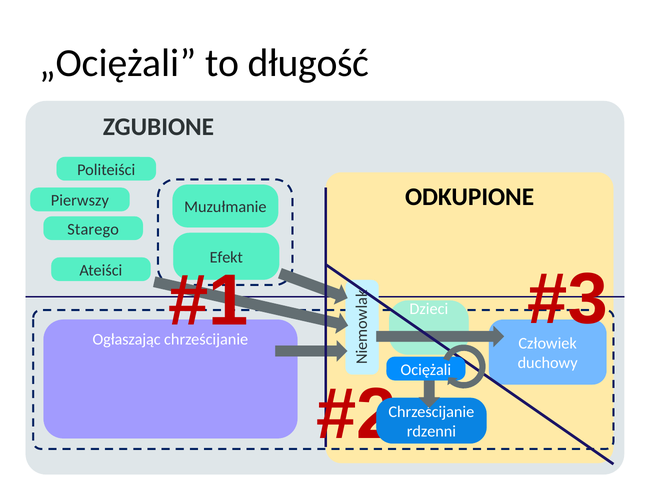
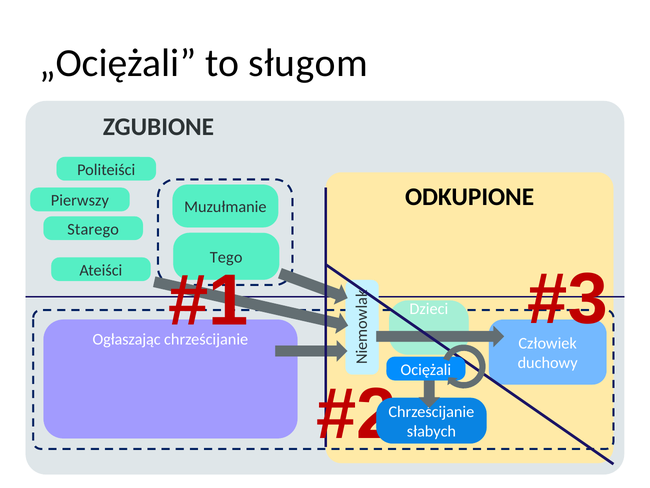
długość: długość -> sługom (308, 63)
Efekt: Efekt -> Tego (226, 257)
rdzenni: rdzenni -> słabych (431, 431)
